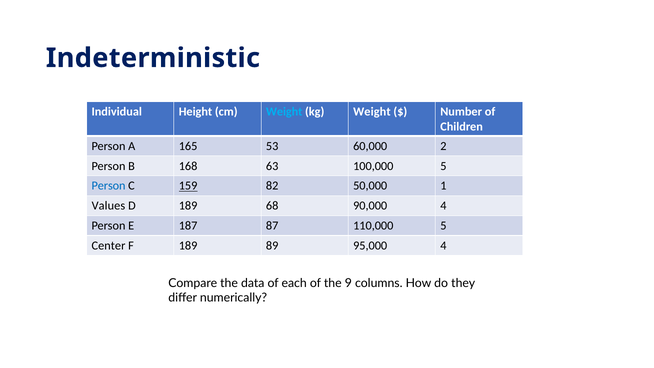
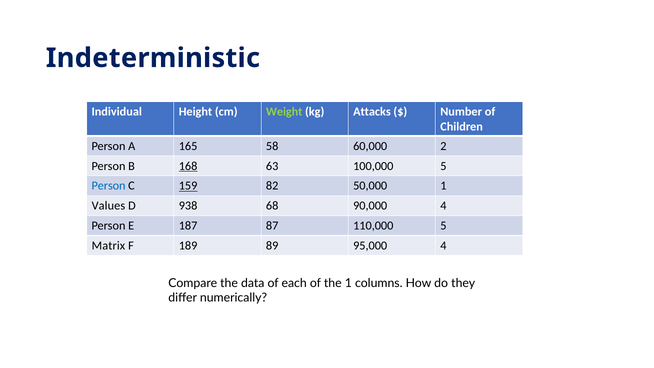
Weight colour: light blue -> light green (284, 112)
kg Weight: Weight -> Attacks (372, 112)
53: 53 -> 58 (272, 146)
168 underline: none -> present (188, 166)
D 189: 189 -> 938 (188, 206)
Center: Center -> Matrix (108, 245)
the 9: 9 -> 1 (348, 283)
